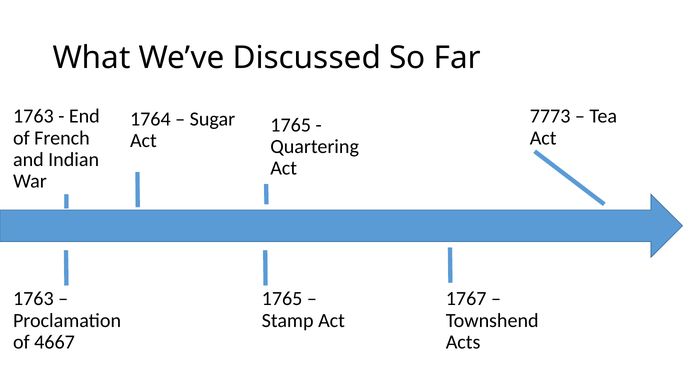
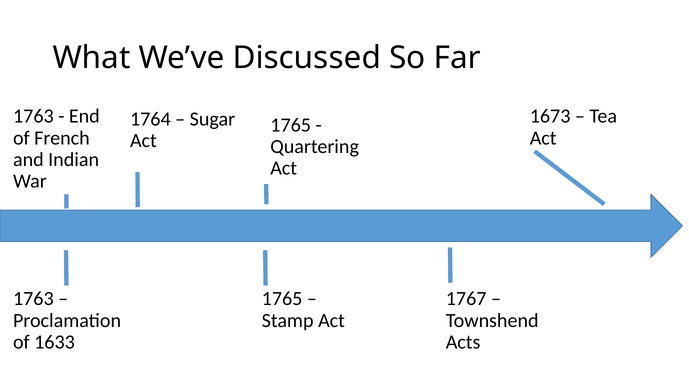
7773: 7773 -> 1673 (550, 116)
4667: 4667 -> 1633 (55, 343)
